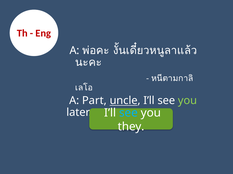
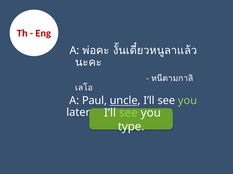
Part: Part -> Paul (94, 101)
see colour: light blue -> light green (128, 113)
they: they -> type (131, 127)
